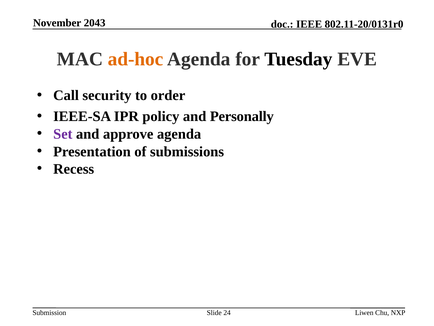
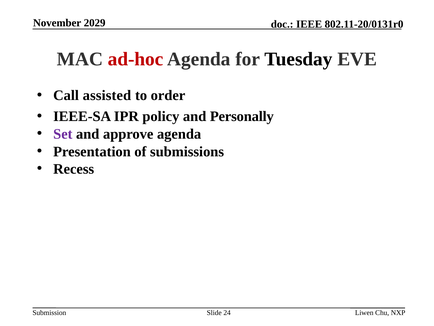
2043: 2043 -> 2029 (95, 23)
ad-hoc colour: orange -> red (136, 59)
security: security -> assisted (107, 95)
